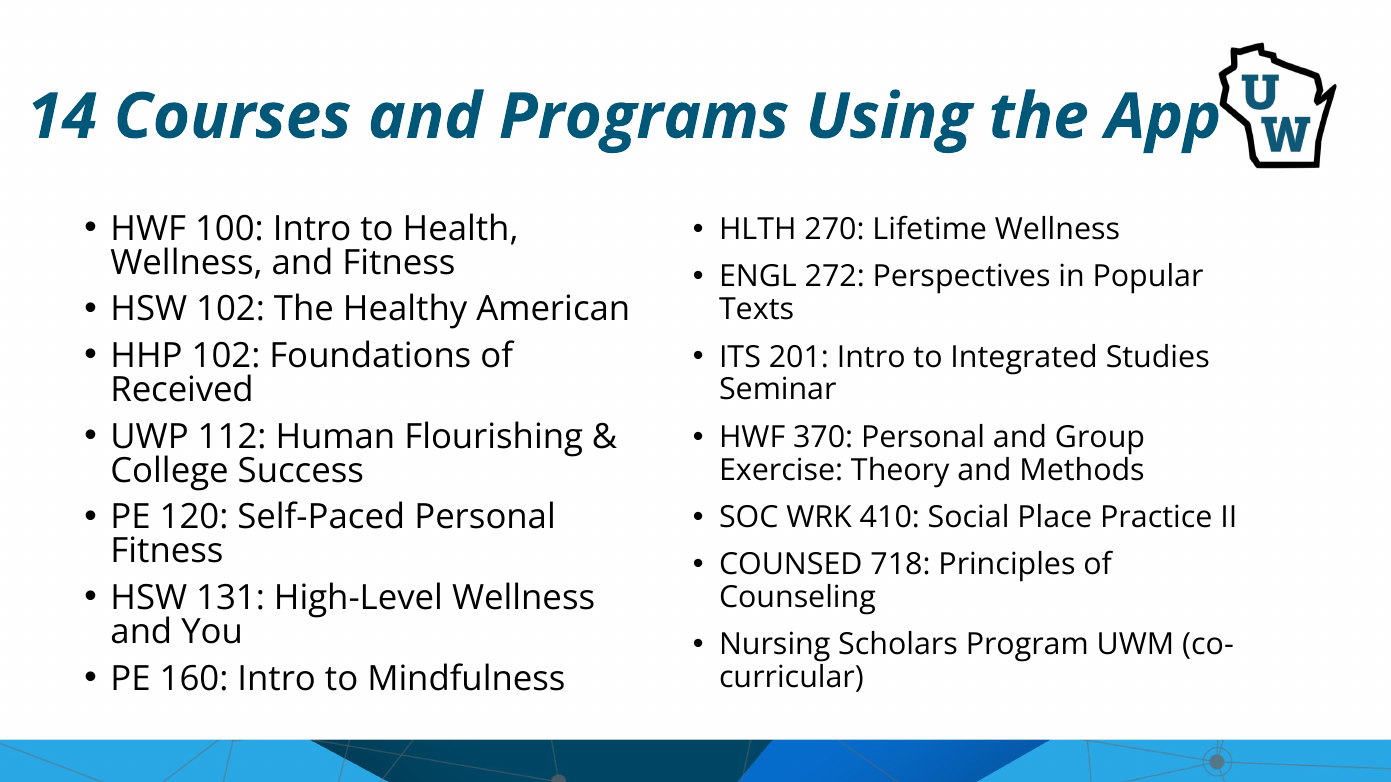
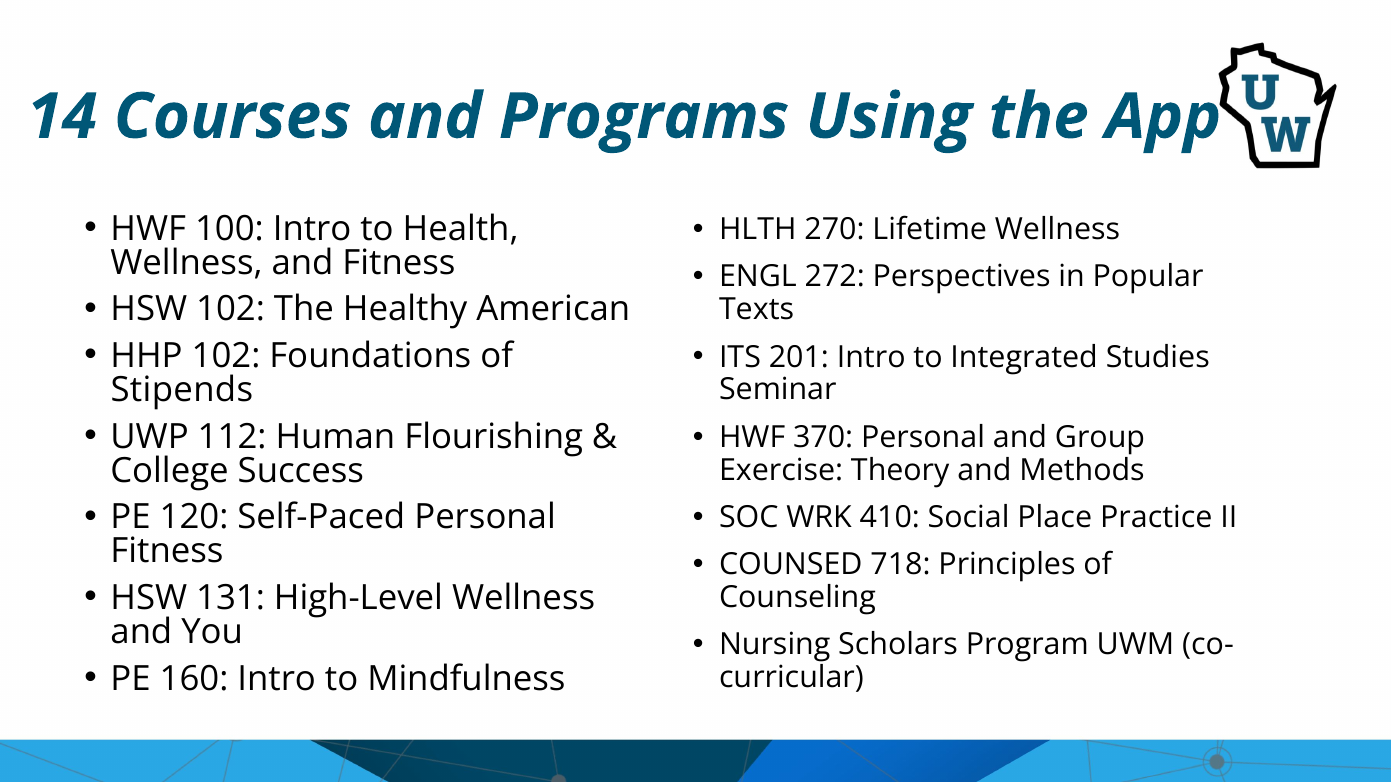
Received: Received -> Stipends (182, 390)
